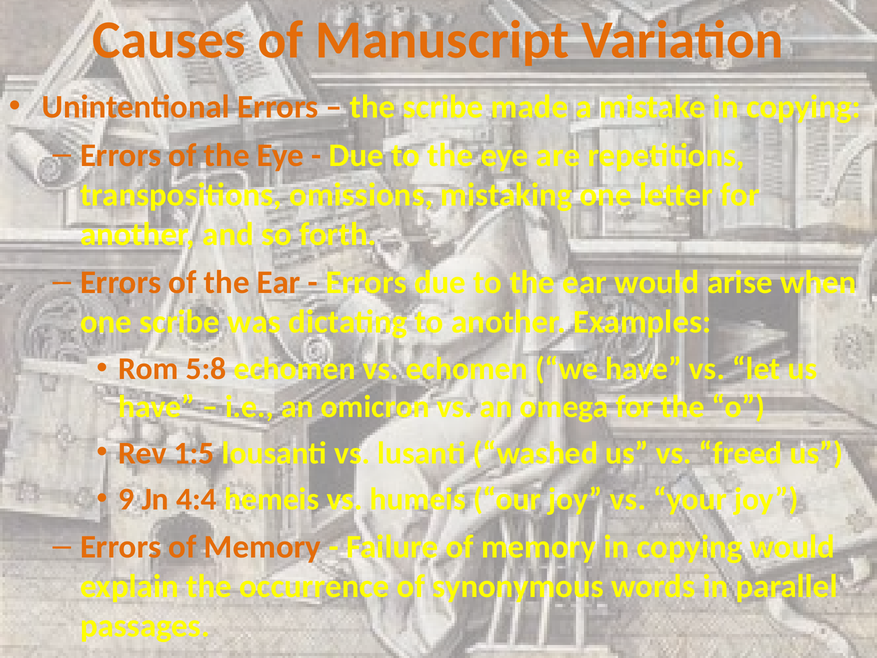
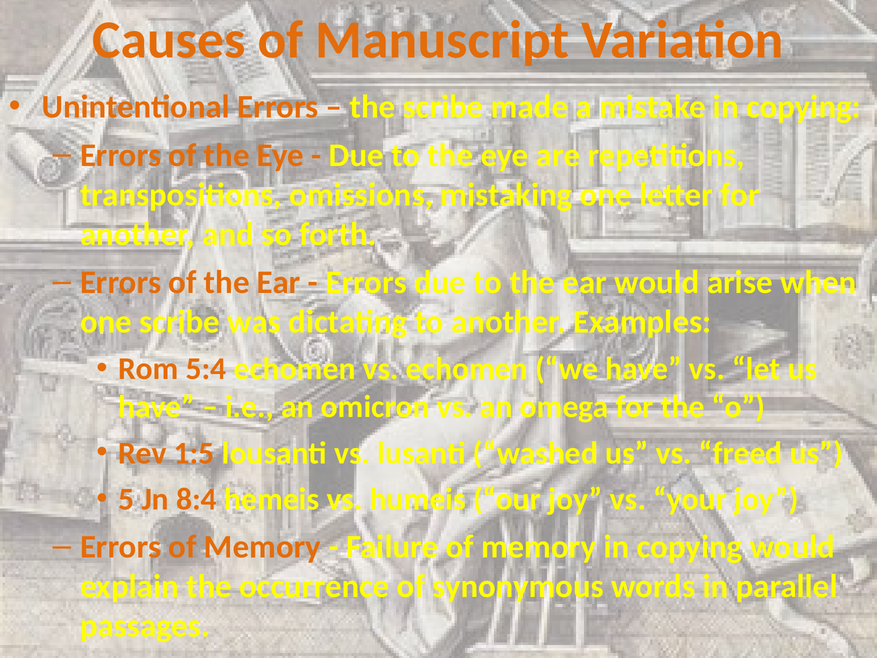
5:8: 5:8 -> 5:4 (206, 369)
9: 9 -> 5 (126, 499)
4:4: 4:4 -> 8:4 (197, 499)
